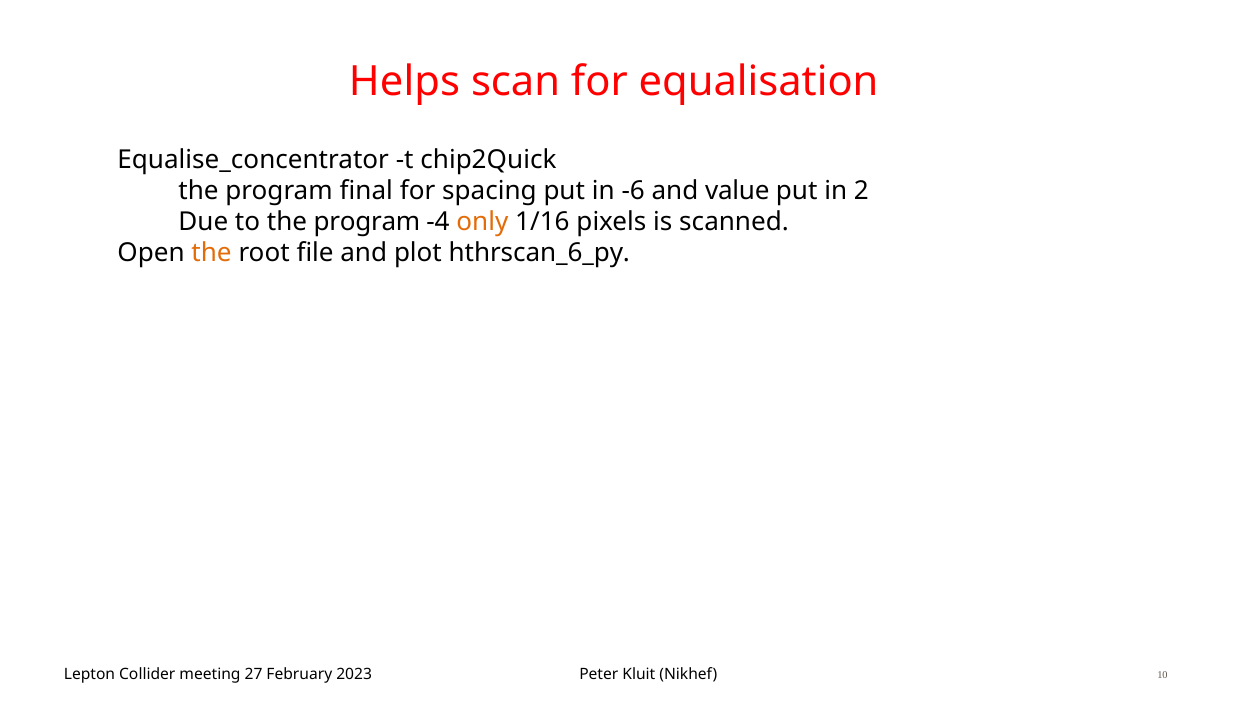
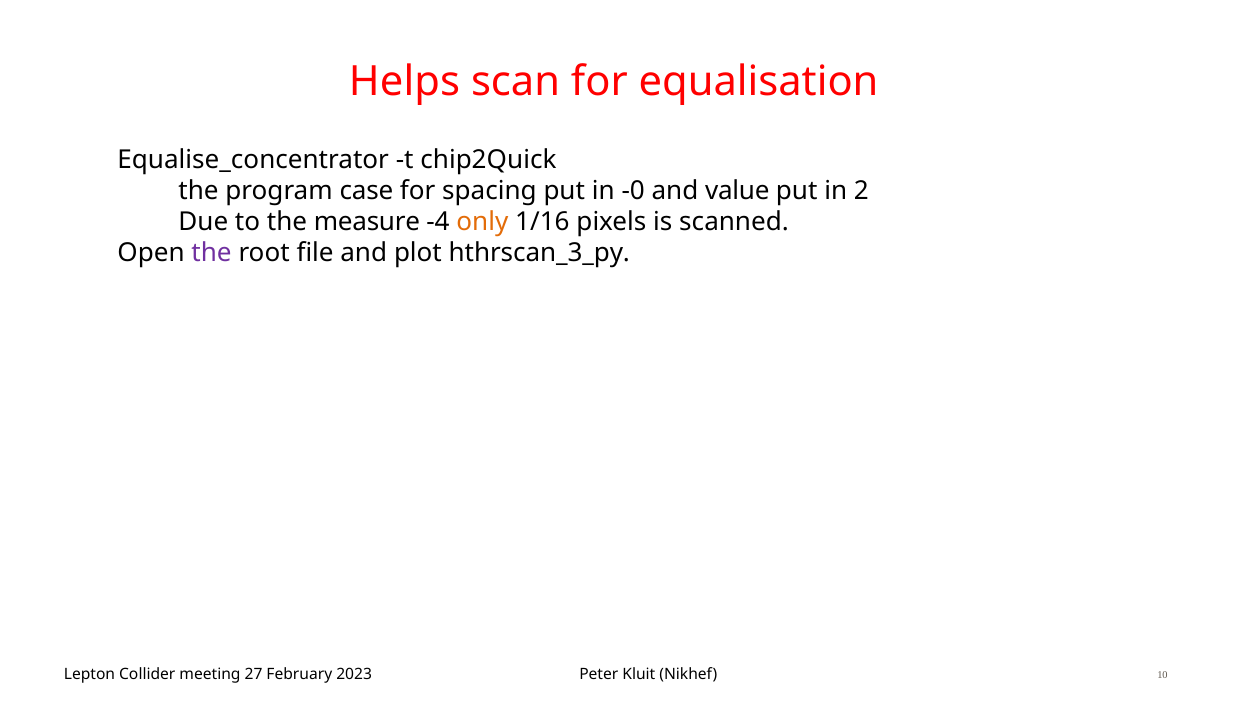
final: final -> case (366, 191)
-6: -6 -> -0 (633, 191)
to the program: program -> measure (367, 222)
the colour: orange -> purple (212, 253)
hthrscan_6_py: hthrscan_6_py -> hthrscan_3_py (539, 253)
